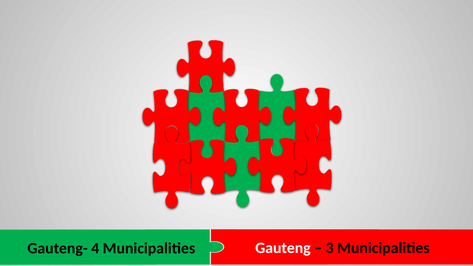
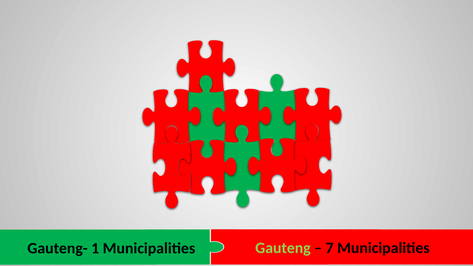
Gauteng colour: white -> light green (283, 248)
3: 3 -> 7 (330, 248)
4: 4 -> 1 (95, 248)
